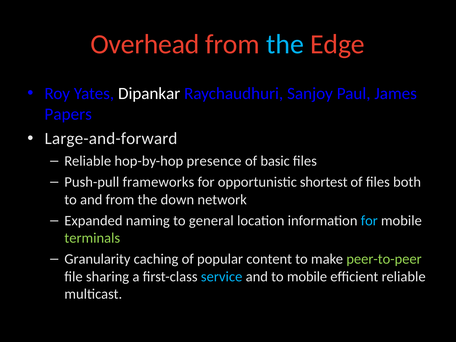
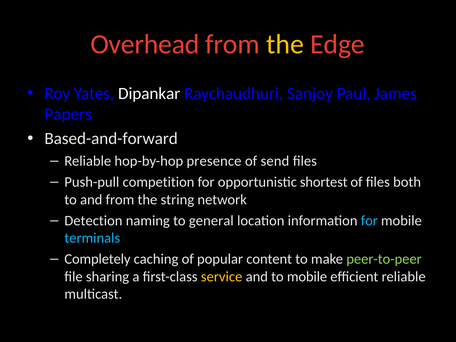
the colour: light blue -> yellow (285, 44)
Large-and-forward: Large-and-forward -> Based-and-forward (111, 139)
basic: basic -> send (275, 161)
frameworks: frameworks -> competition (158, 182)
down: down -> string (177, 200)
Expanded: Expanded -> Detection (93, 221)
terminals colour: light green -> light blue (92, 238)
Granularity: Granularity -> Completely (97, 259)
service colour: light blue -> yellow (222, 277)
